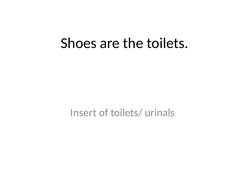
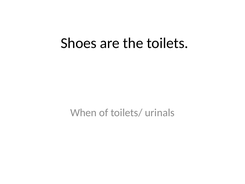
Insert: Insert -> When (83, 113)
